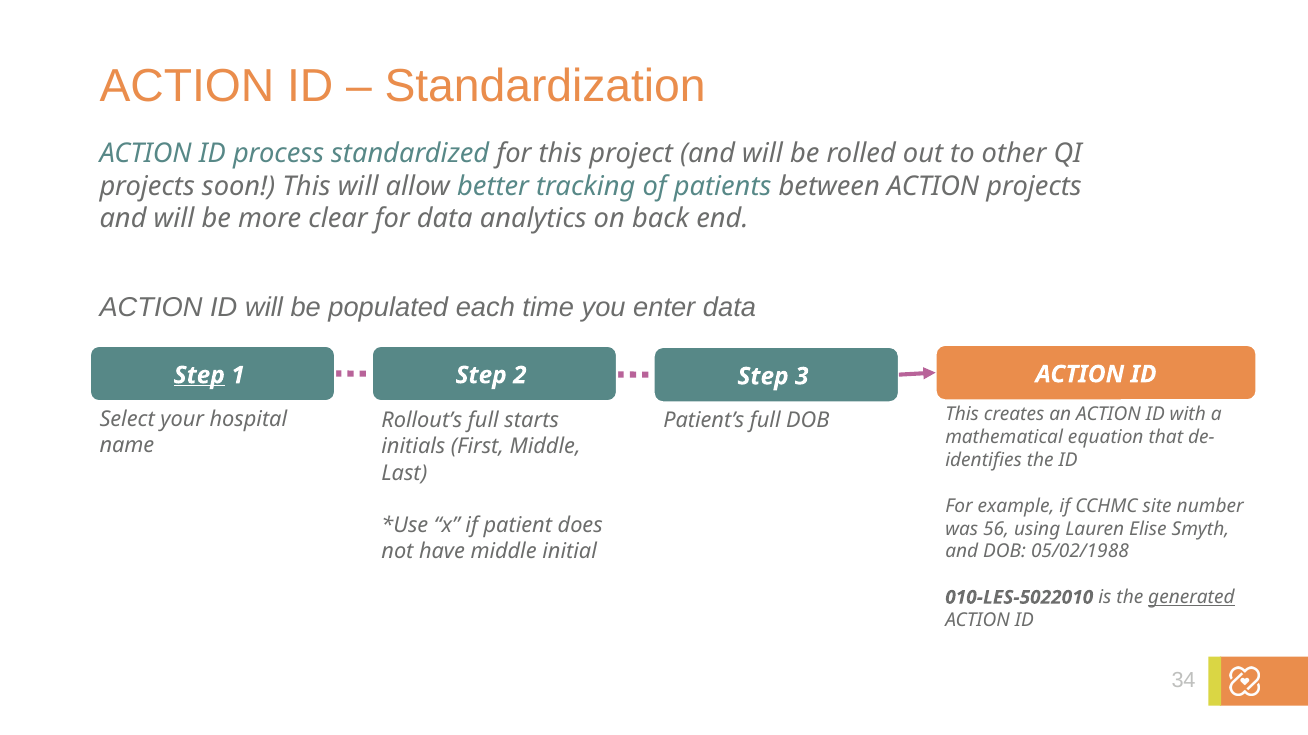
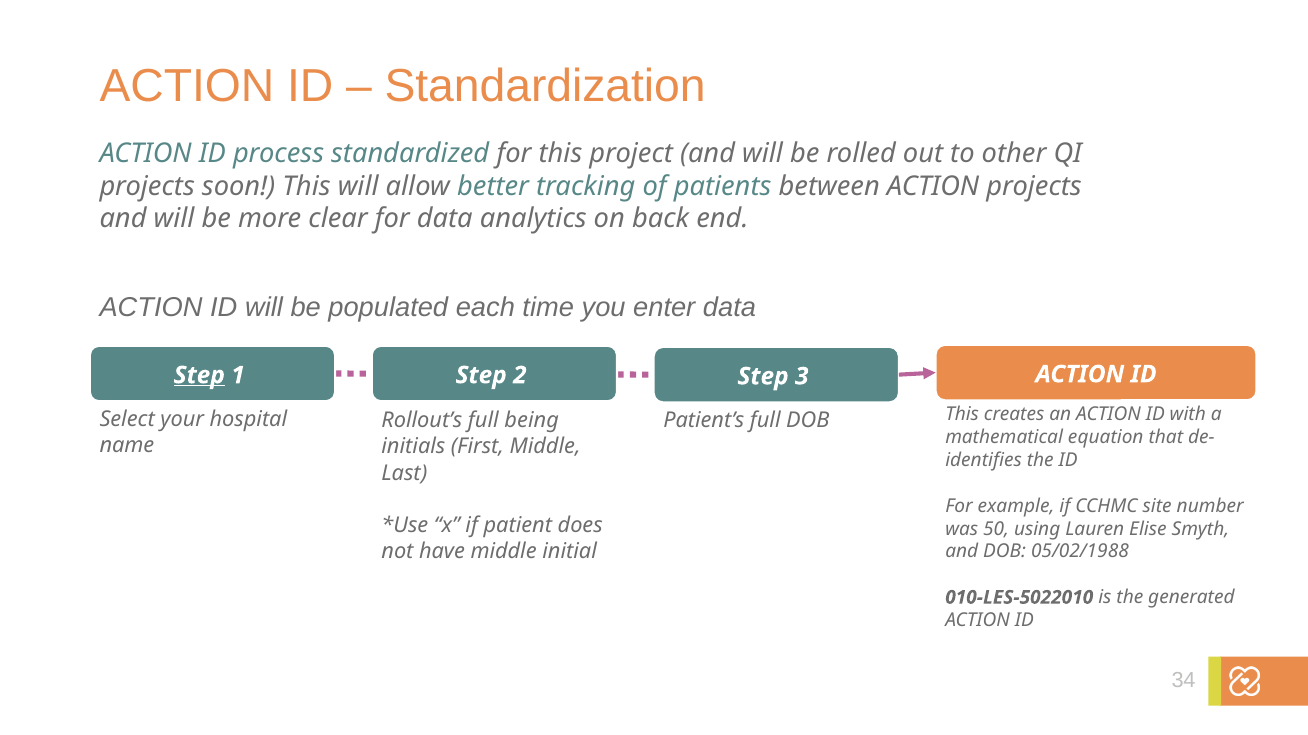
starts: starts -> being (532, 421)
56: 56 -> 50 (996, 529)
generated underline: present -> none (1191, 598)
